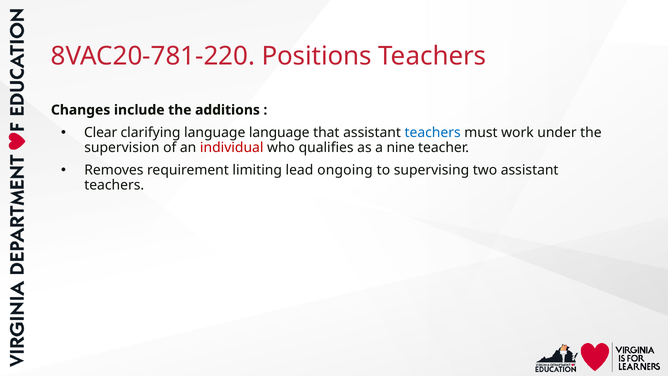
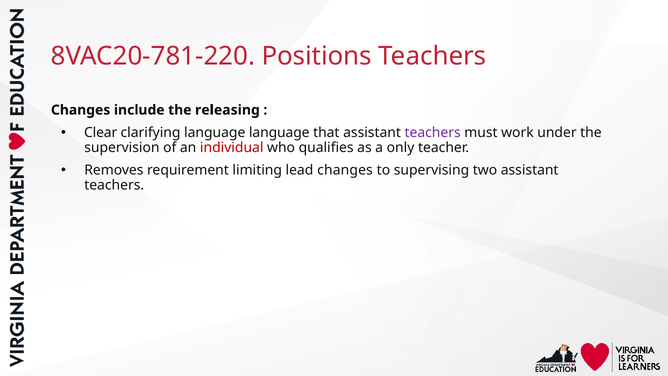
additions: additions -> releasing (227, 110)
teachers colour: blue -> purple (433, 132)
nine: nine -> only (401, 147)
lead ongoing: ongoing -> changes (345, 170)
